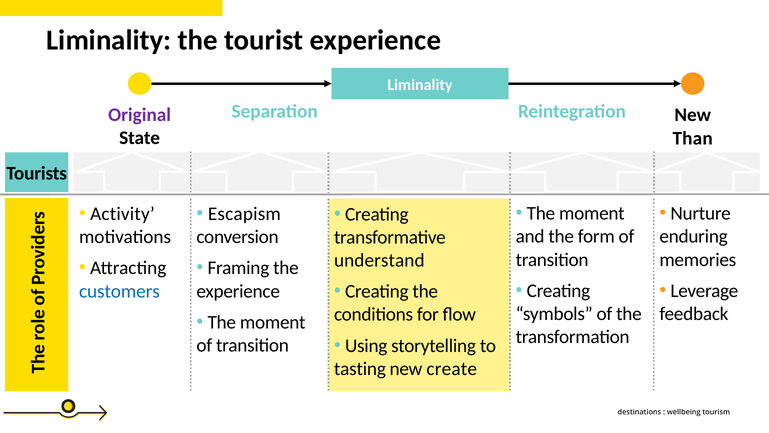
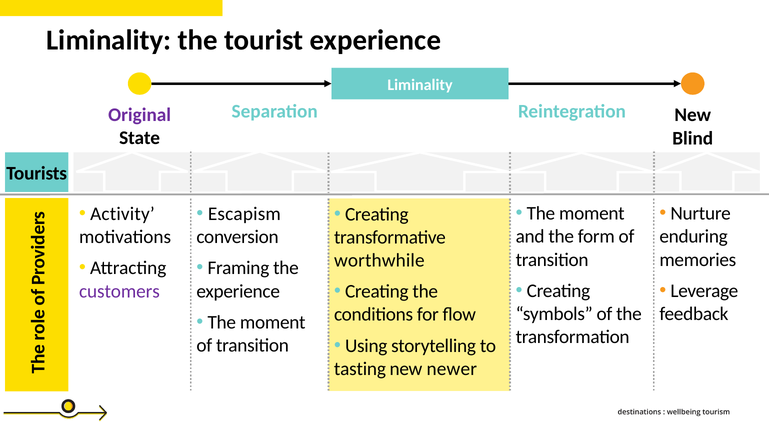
Than: Than -> Blind (693, 138)
understand: understand -> worthwhile (379, 260)
customers colour: blue -> purple (119, 291)
create: create -> newer (452, 368)
